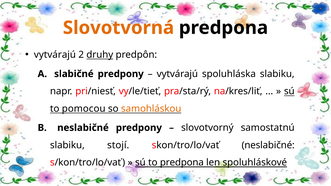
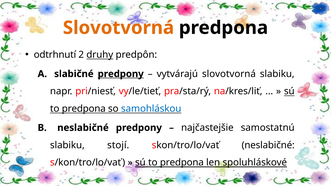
vytvárajú: vytvárajú -> odtrhnutí (55, 55)
predpony underline: none -> present (121, 74)
vytvárajú spoluhláska: spoluhláska -> slovotvorná (229, 74)
pomocou: pomocou -> predpona (84, 109)
samohláskou colour: orange -> blue (151, 109)
slovotvorný: slovotvorný -> najčastejšie (207, 128)
